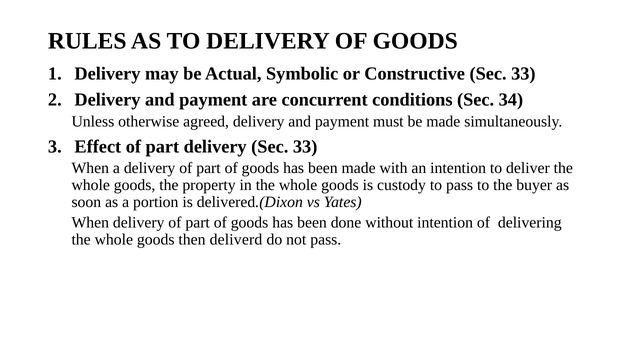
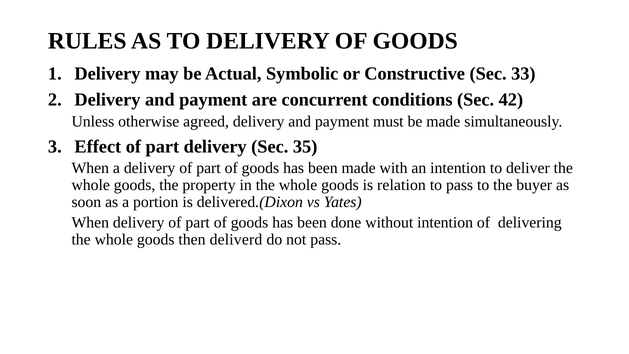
34: 34 -> 42 (511, 100)
delivery Sec 33: 33 -> 35 (305, 146)
custody: custody -> relation (401, 185)
